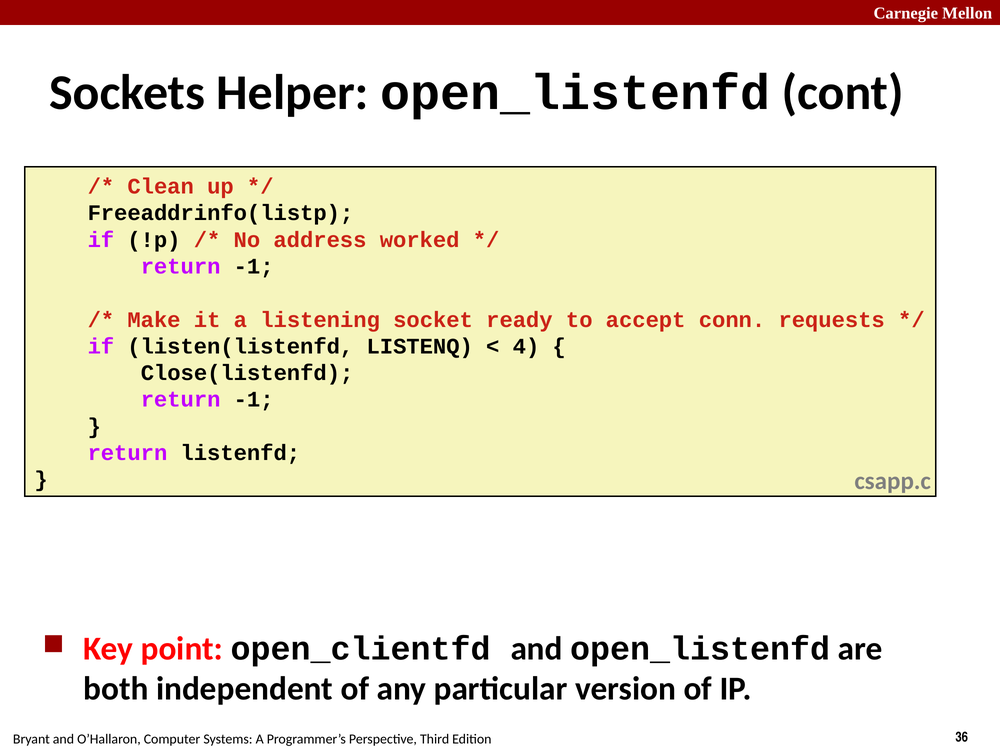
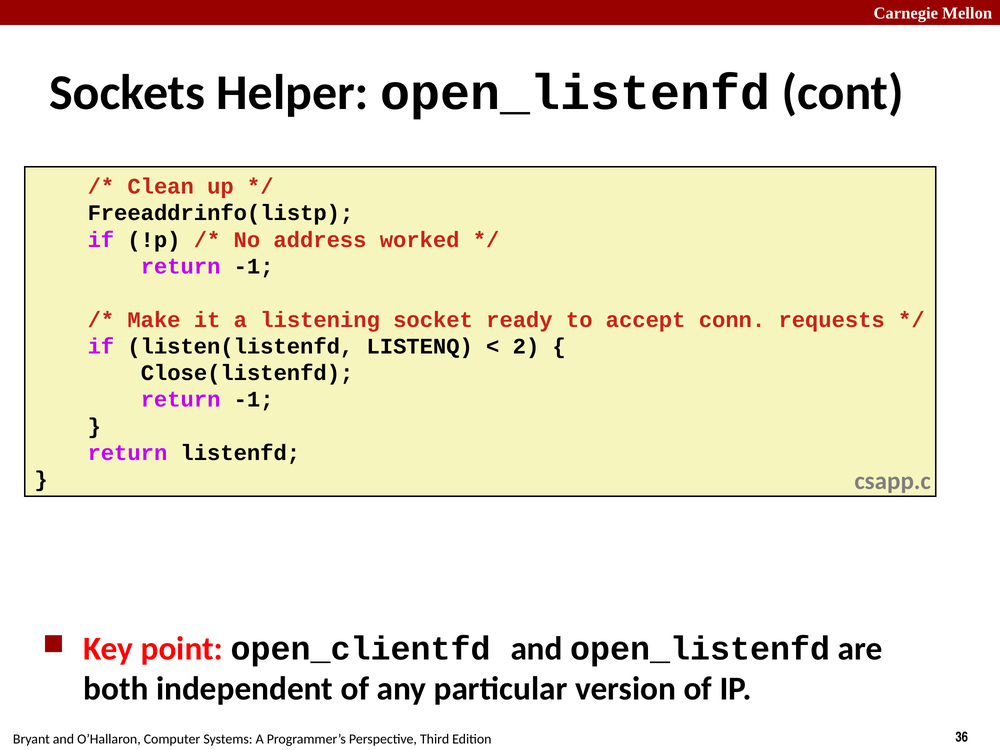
4: 4 -> 2 (526, 346)
